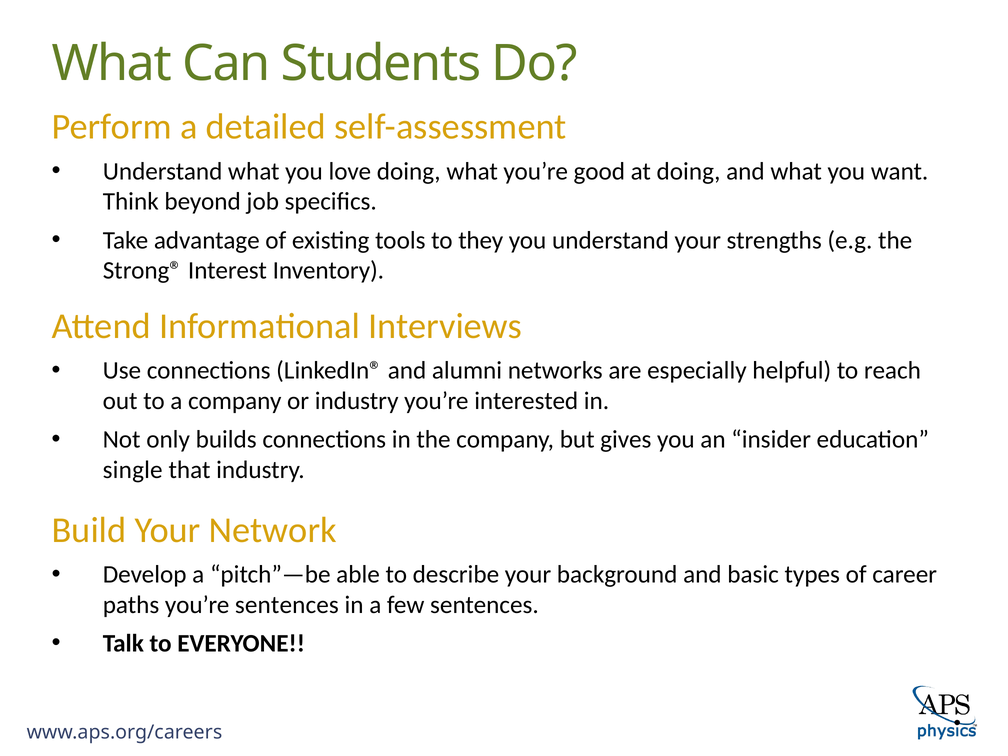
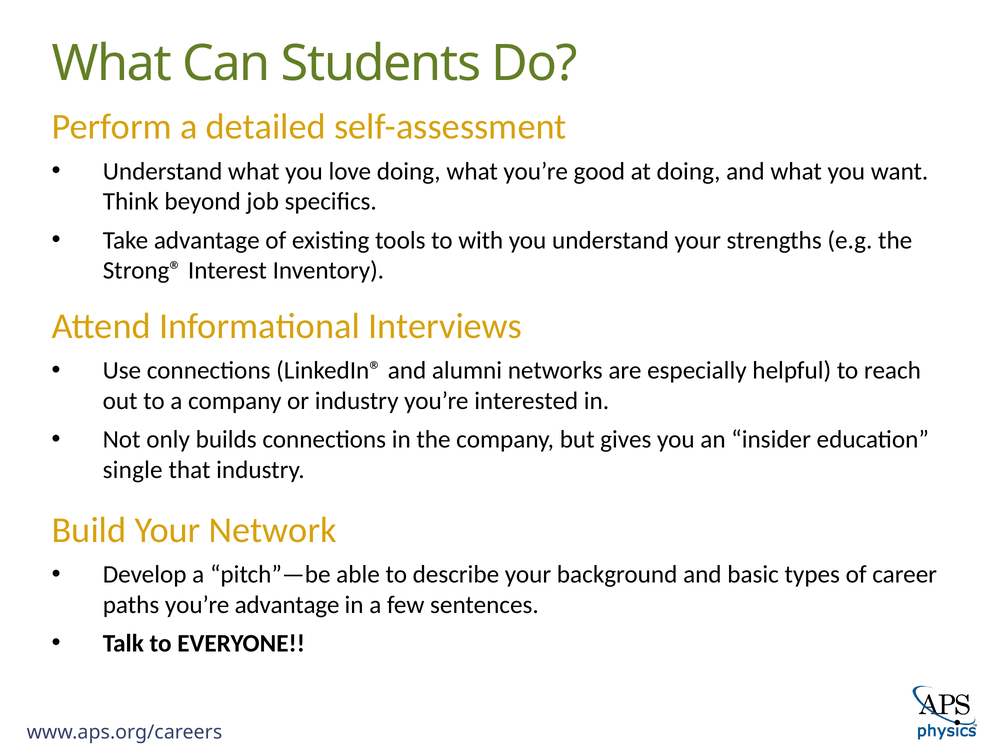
they: they -> with (481, 240)
you’re sentences: sentences -> advantage (287, 605)
